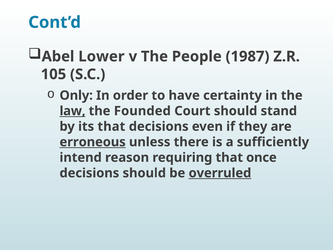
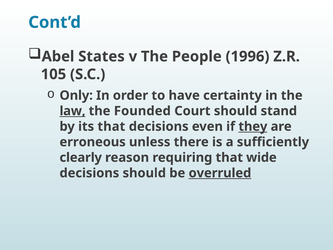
Lower: Lower -> States (101, 56)
1987: 1987 -> 1996 (248, 56)
they underline: none -> present (253, 126)
erroneous underline: present -> none (93, 142)
intend: intend -> clearly (81, 157)
once: once -> wide (261, 157)
